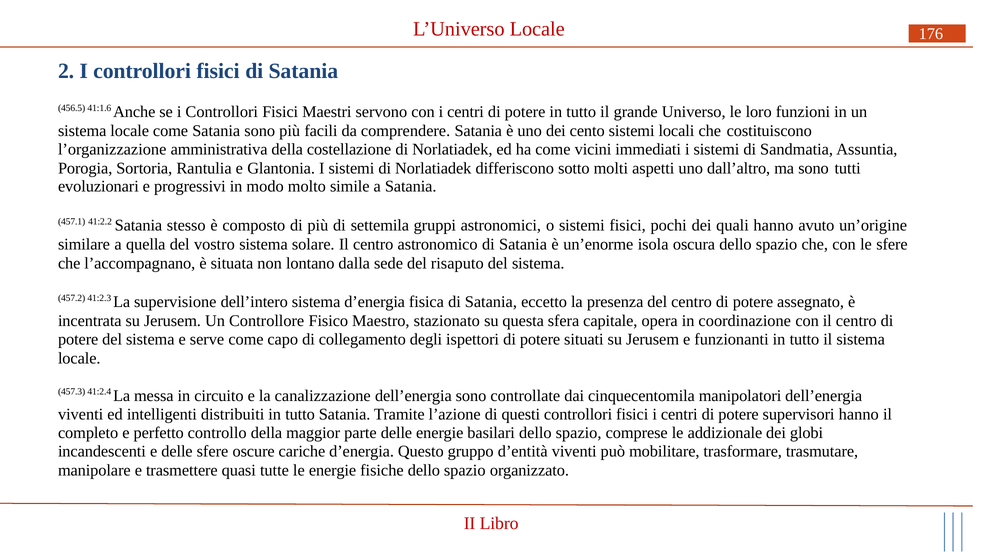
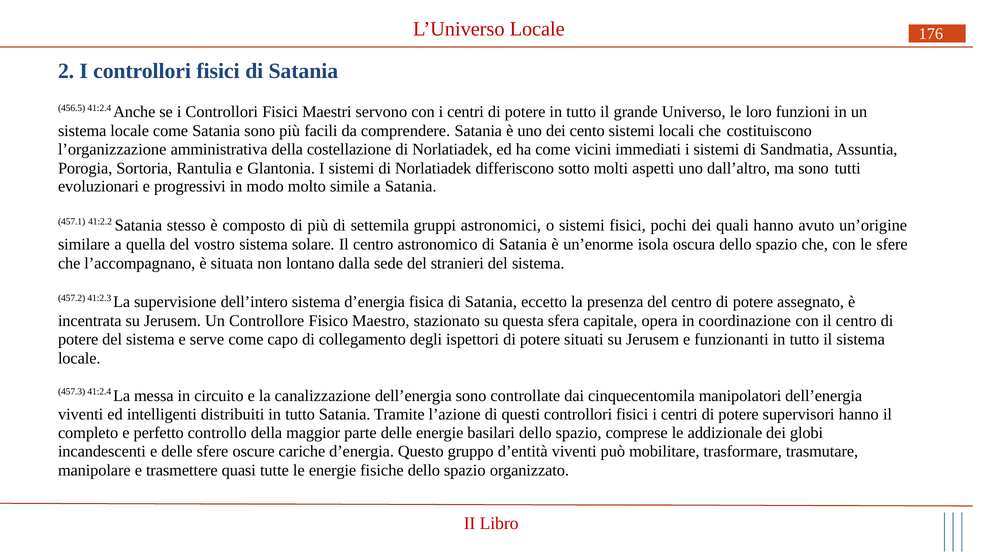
456.5 41:1.6: 41:1.6 -> 41:2.4 (99, 108)
risaputo: risaputo -> stranieri (457, 263)
